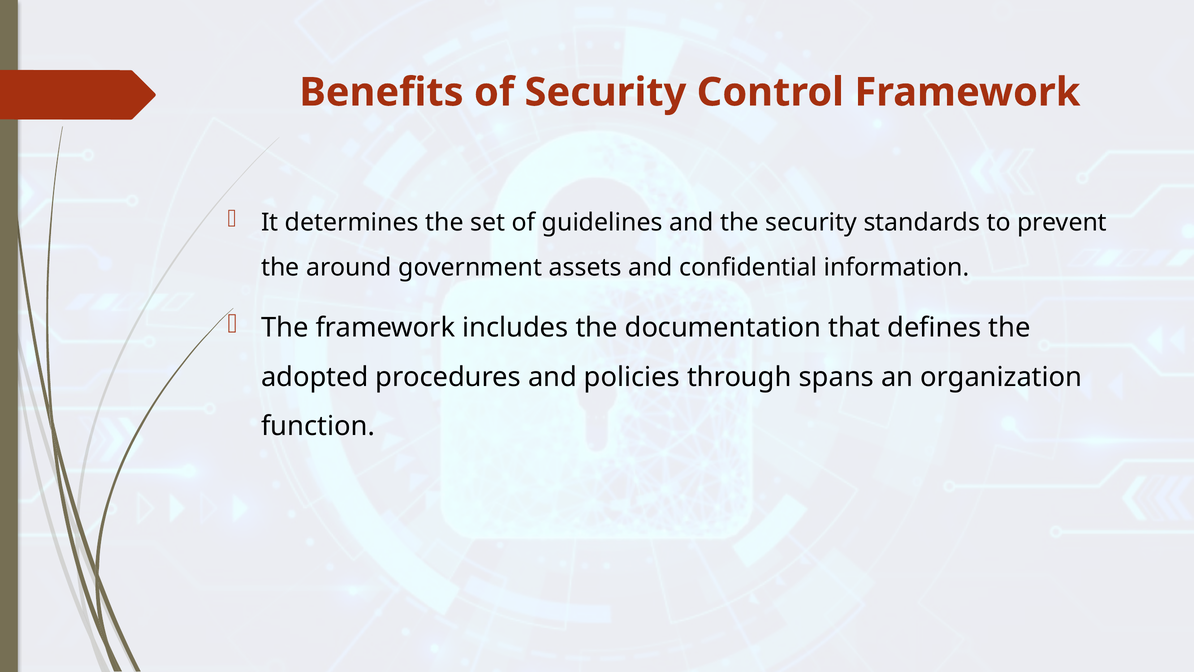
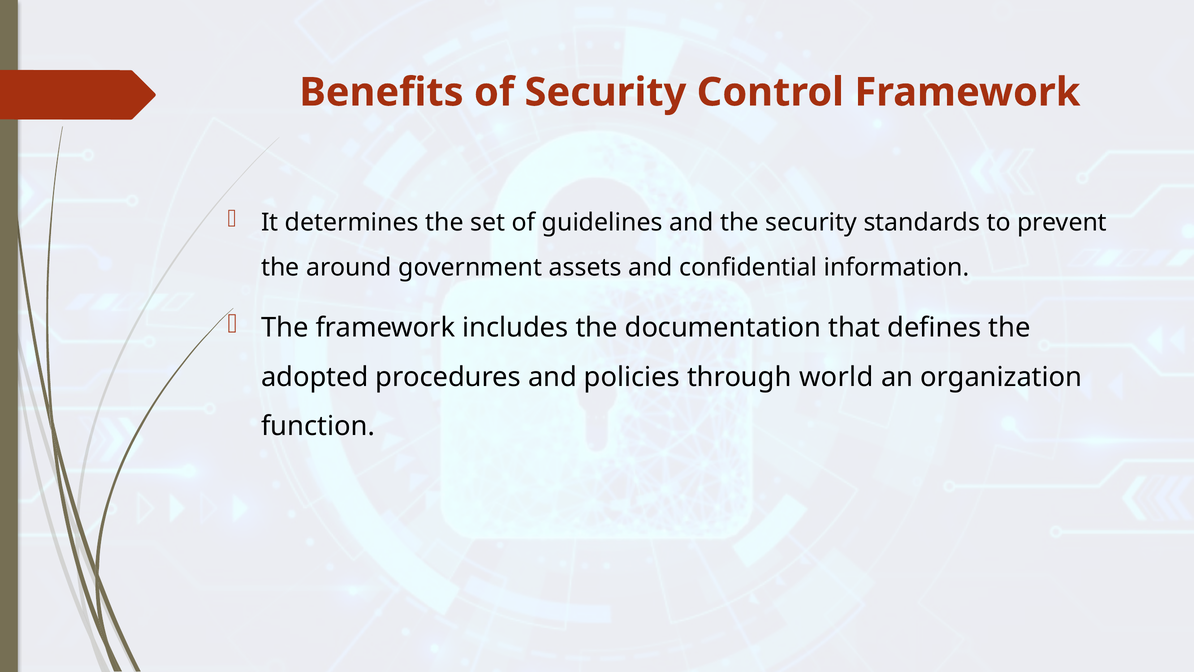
spans: spans -> world (836, 377)
